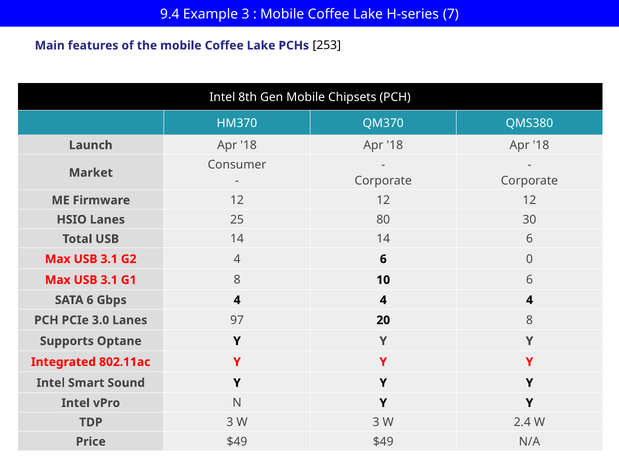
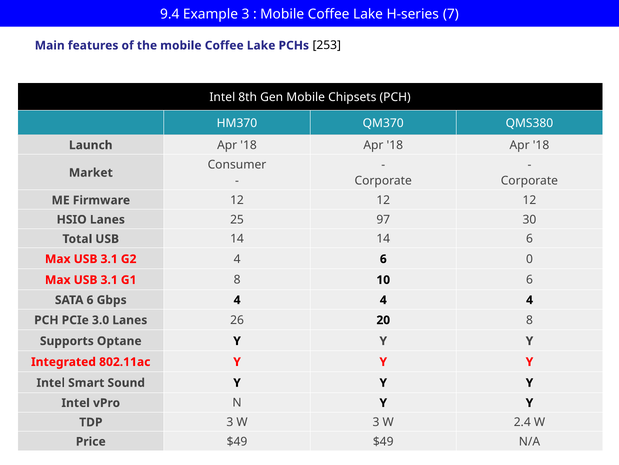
80: 80 -> 97 (383, 219)
97: 97 -> 26 (237, 320)
